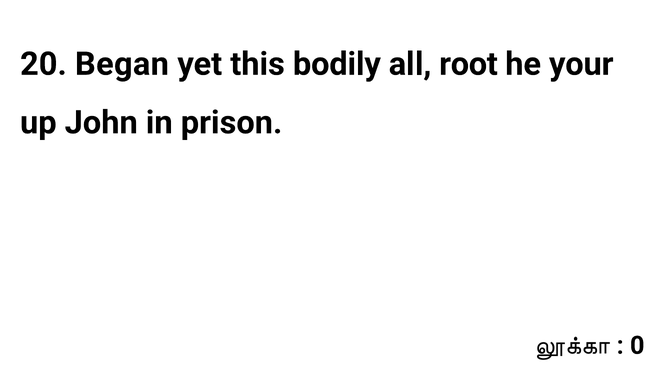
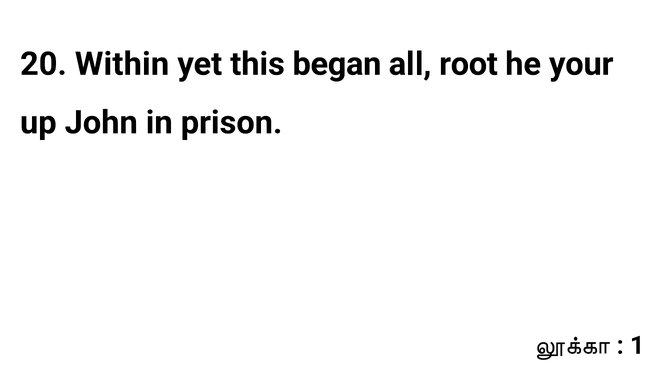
Began: Began -> Within (122, 64)
bodily: bodily -> began (337, 64)
0: 0 -> 1 (637, 346)
